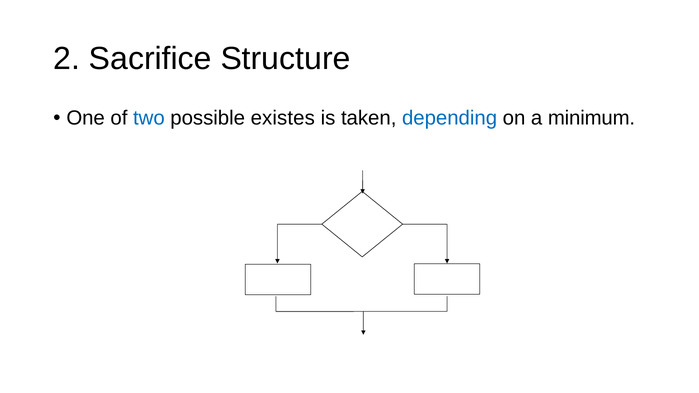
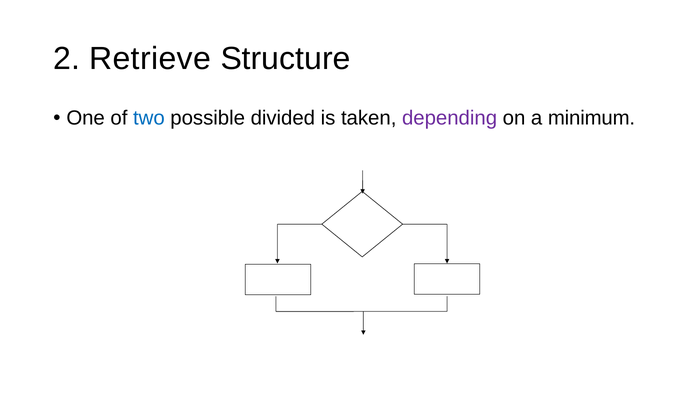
Sacrifice: Sacrifice -> Retrieve (150, 59)
existes: existes -> divided (283, 118)
depending colour: blue -> purple (450, 118)
